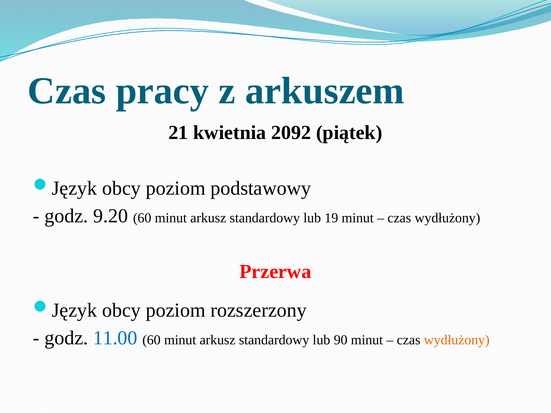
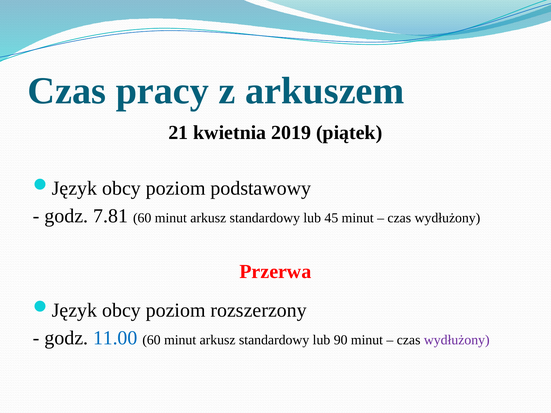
2092: 2092 -> 2019 (291, 133)
9.20: 9.20 -> 7.81 (111, 216)
19: 19 -> 45 (331, 218)
wydłużony colour: orange -> purple (457, 340)
